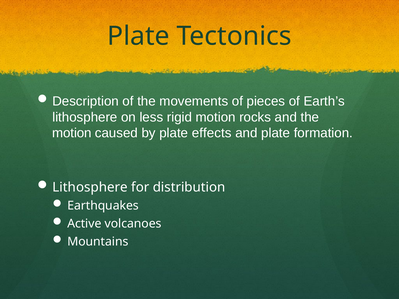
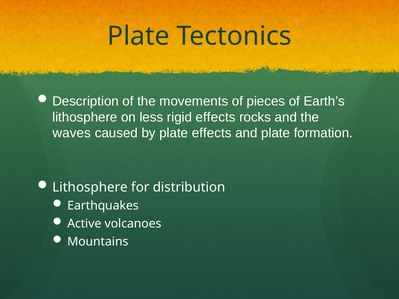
rigid motion: motion -> effects (216, 117)
motion: motion -> waves (72, 133)
